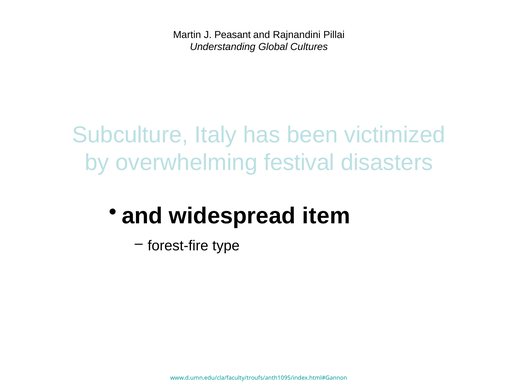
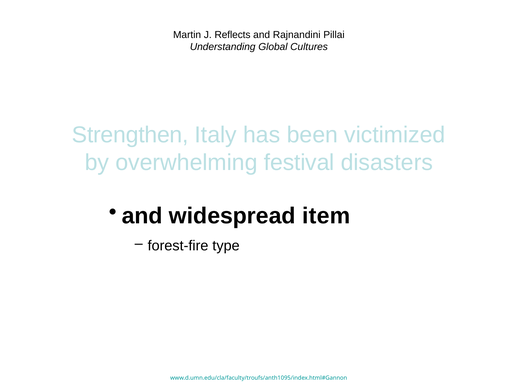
Peasant: Peasant -> Reflects (233, 35)
Subculture: Subculture -> Strengthen (130, 135)
